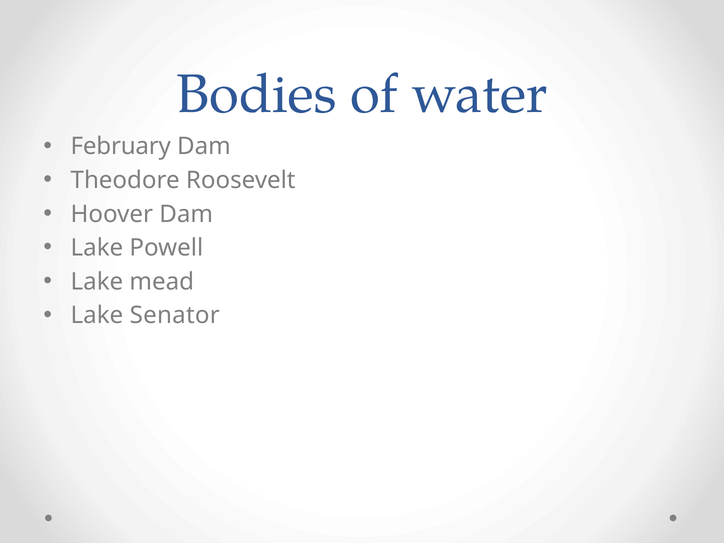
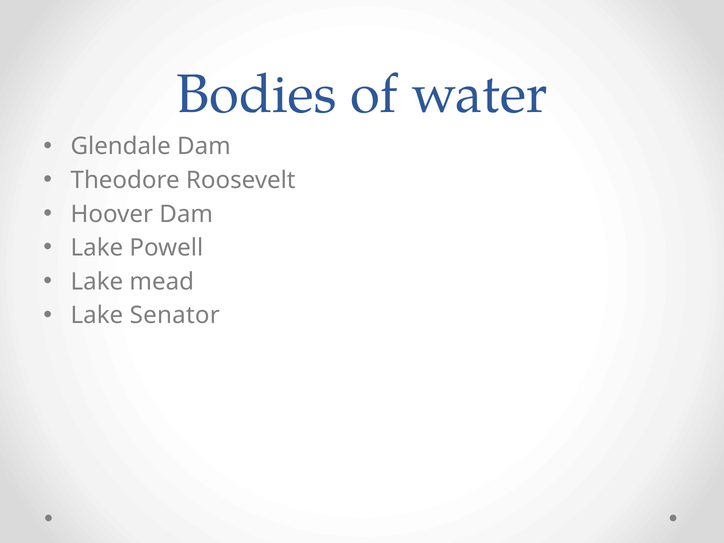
February: February -> Glendale (121, 146)
